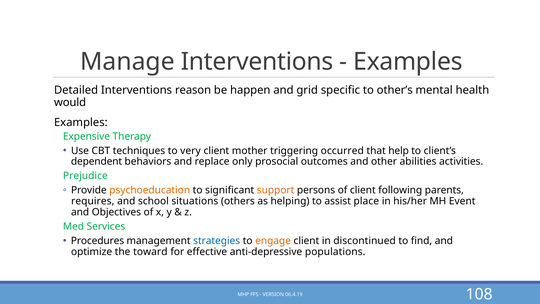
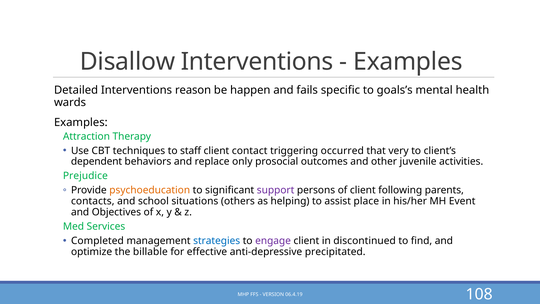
Manage: Manage -> Disallow (128, 62)
grid: grid -> fails (307, 90)
other’s: other’s -> goals’s (395, 90)
would: would -> wards (70, 102)
Expensive: Expensive -> Attraction (86, 136)
very: very -> staff (191, 151)
mother: mother -> contact (250, 151)
help: help -> very (399, 151)
abilities: abilities -> juvenile (418, 161)
support colour: orange -> purple (276, 190)
requires: requires -> contacts (93, 201)
Procedures: Procedures -> Completed (97, 241)
engage colour: orange -> purple (273, 241)
toward: toward -> billable (150, 252)
populations: populations -> precipitated (335, 252)
